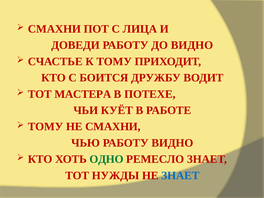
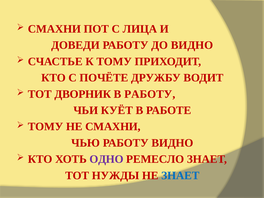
БОИТСЯ: БОИТСЯ -> ПОЧЁТЕ (104, 78)
МАСТЕРА: МАСТЕРА -> ДВОРНИК (83, 94)
В ПОТЕХЕ: ПОТЕХЕ -> РАБОТУ (150, 94)
ОДНО colour: green -> purple (107, 159)
